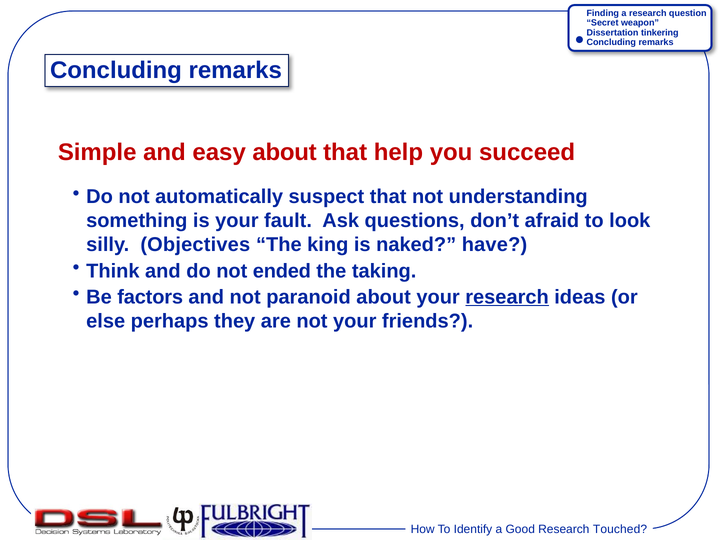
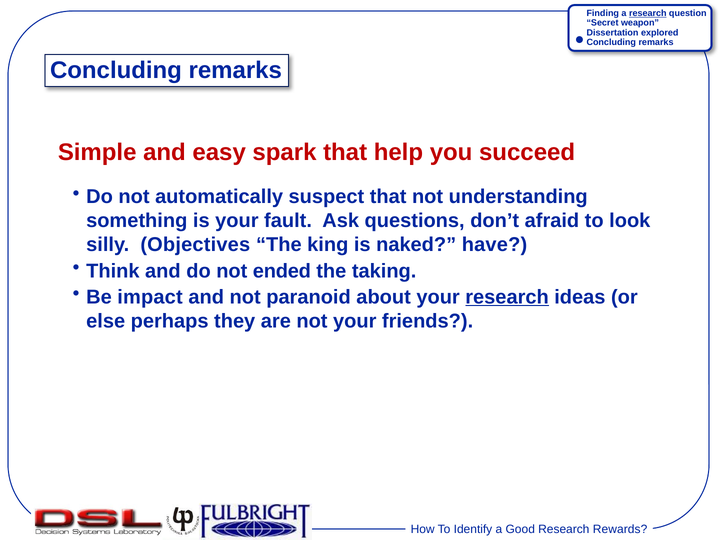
research underline: none -> present (648, 13)
tinkering: tinkering -> explored (660, 33)
easy about: about -> spark (284, 153)
factors: factors -> impact (150, 297)
Touched: Touched -> Rewards (620, 529)
